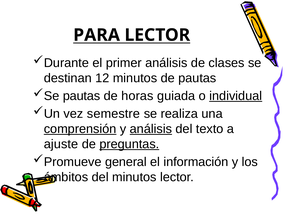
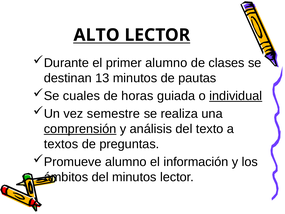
PARA: PARA -> ALTO (97, 35)
primer análisis: análisis -> alumno (166, 63)
12: 12 -> 13 (102, 78)
pautas: pautas -> cuales (81, 96)
análisis underline: present -> none (151, 129)
ajuste: ajuste -> textos (61, 144)
preguntas underline: present -> none (129, 144)
general: general -> alumno (126, 162)
